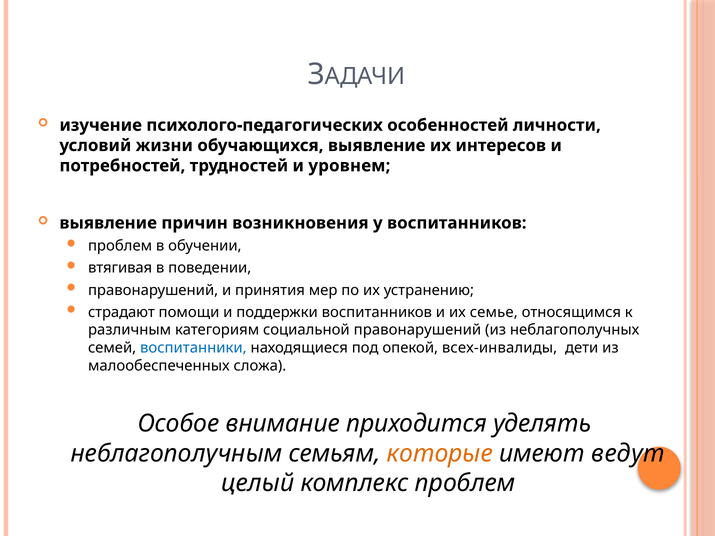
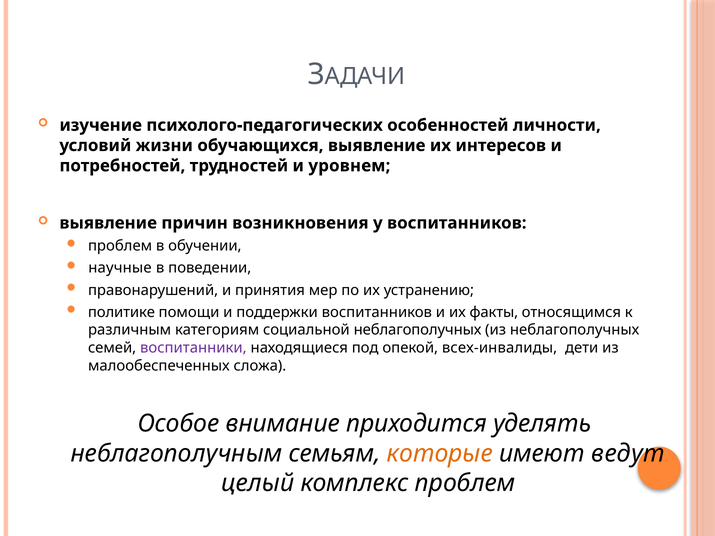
втягивая: втягивая -> научные (120, 268)
страдают: страдают -> политике (121, 312)
семье: семье -> факты (494, 312)
социальной правонарушений: правонарушений -> неблагополучных (418, 330)
воспитанники colour: blue -> purple (193, 348)
